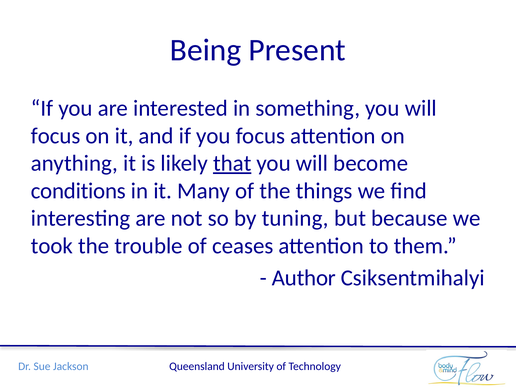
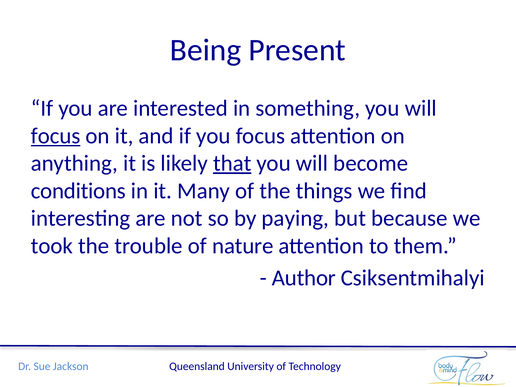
focus underline: none -> present (56, 136)
tuning: tuning -> paying (295, 218)
ceases: ceases -> nature (243, 246)
